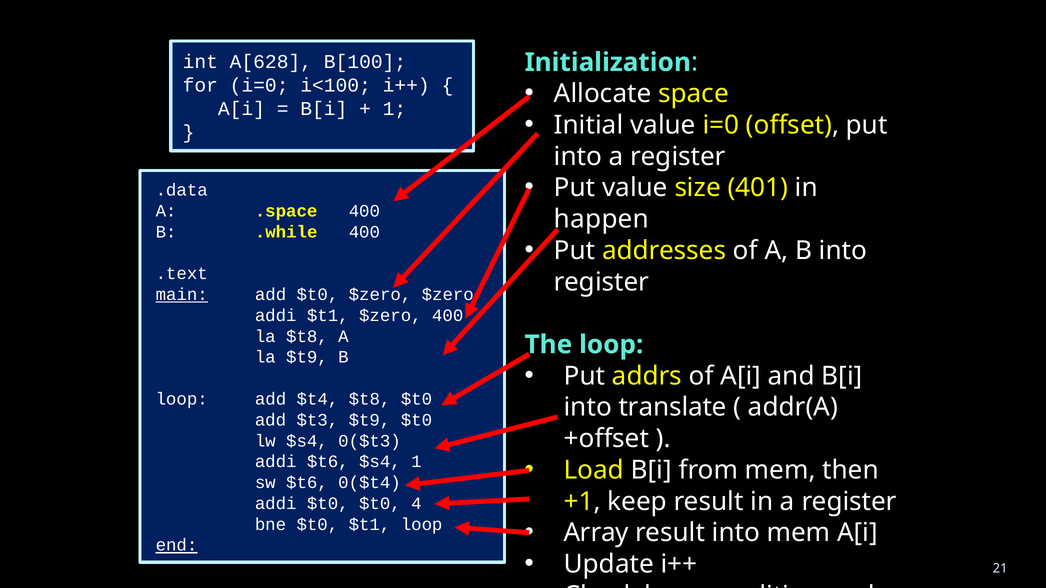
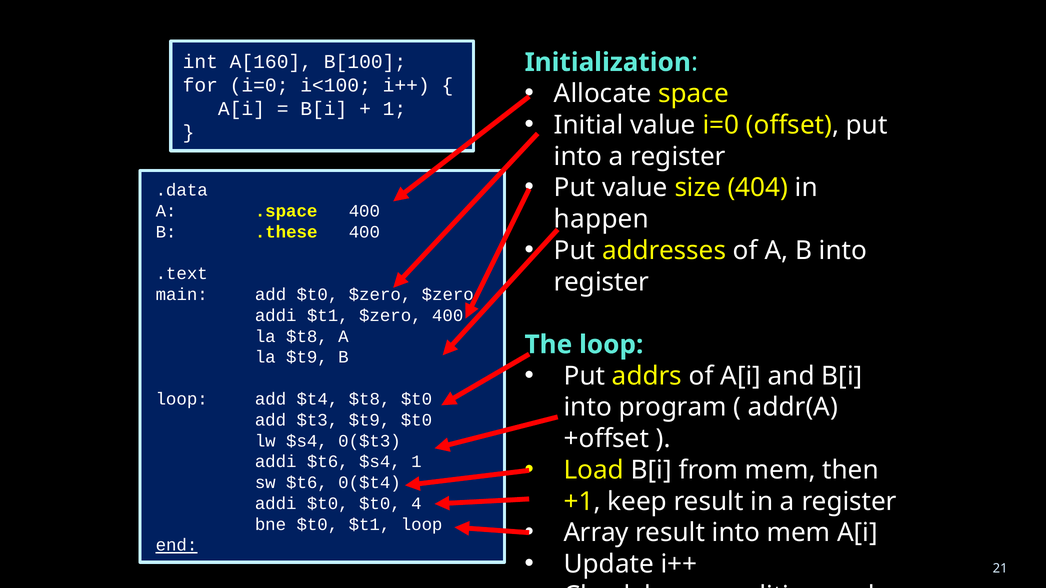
A[628: A[628 -> A[160 (271, 62)
401: 401 -> 404 (758, 188)
.while: .while -> .these (286, 232)
main underline: present -> none (182, 295)
translate: translate -> program (673, 408)
